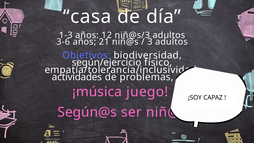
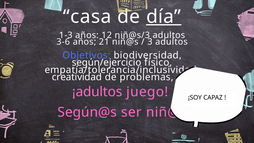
día underline: none -> present (164, 17)
actividades: actividades -> creatividad (77, 77)
¡música: ¡música -> ¡adultos (97, 92)
